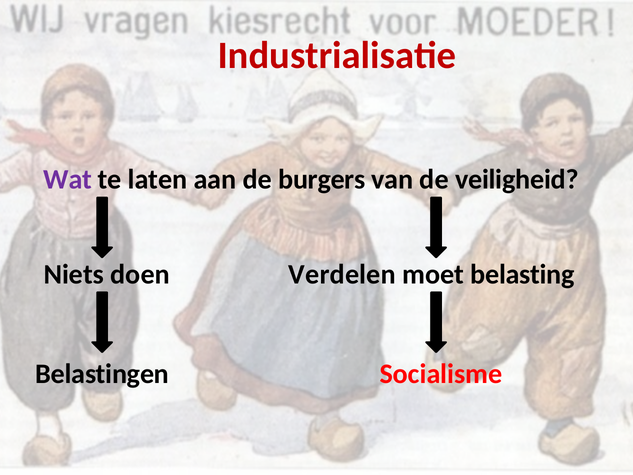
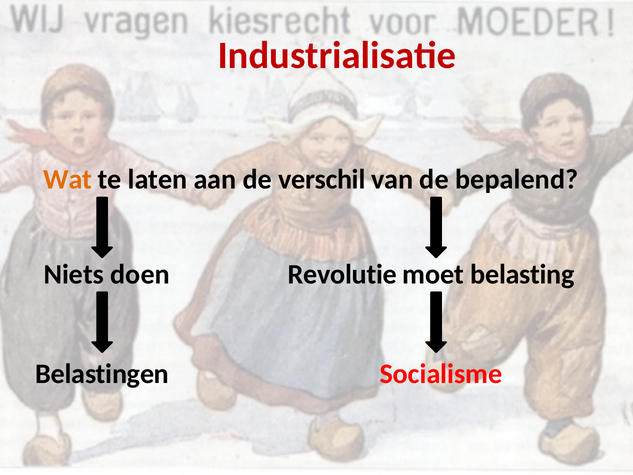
Wat colour: purple -> orange (68, 180)
burgers: burgers -> verschil (322, 180)
veiligheid: veiligheid -> bepalend (517, 180)
Verdelen: Verdelen -> Revolutie (342, 274)
